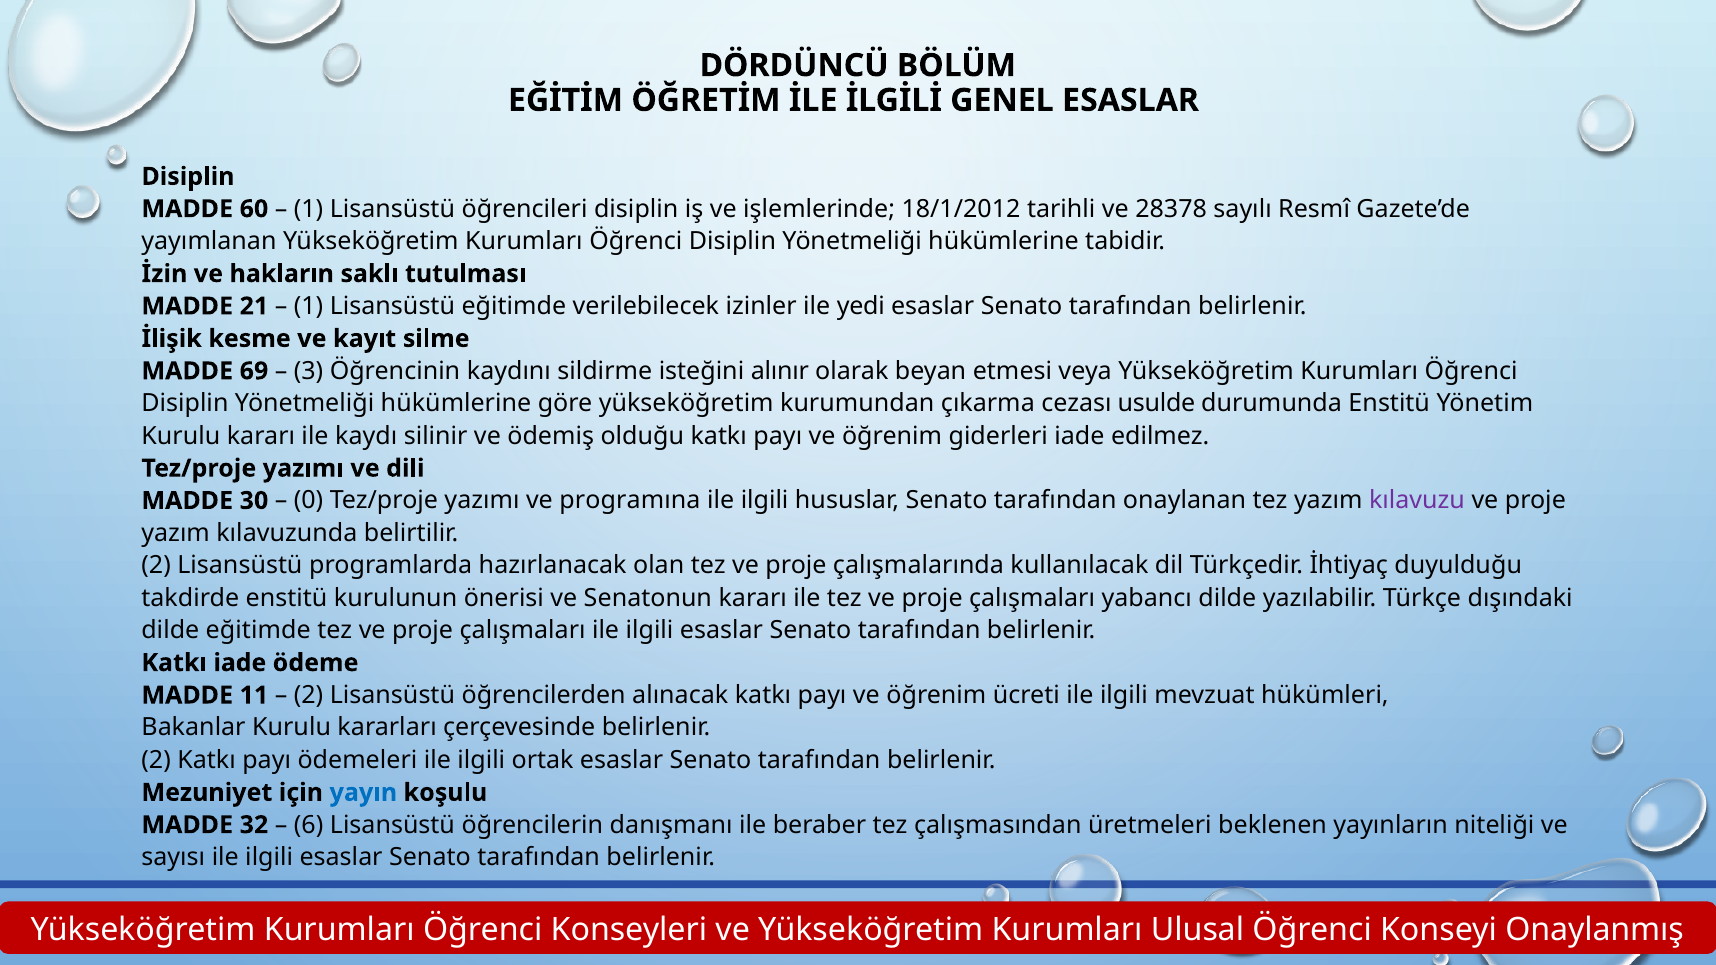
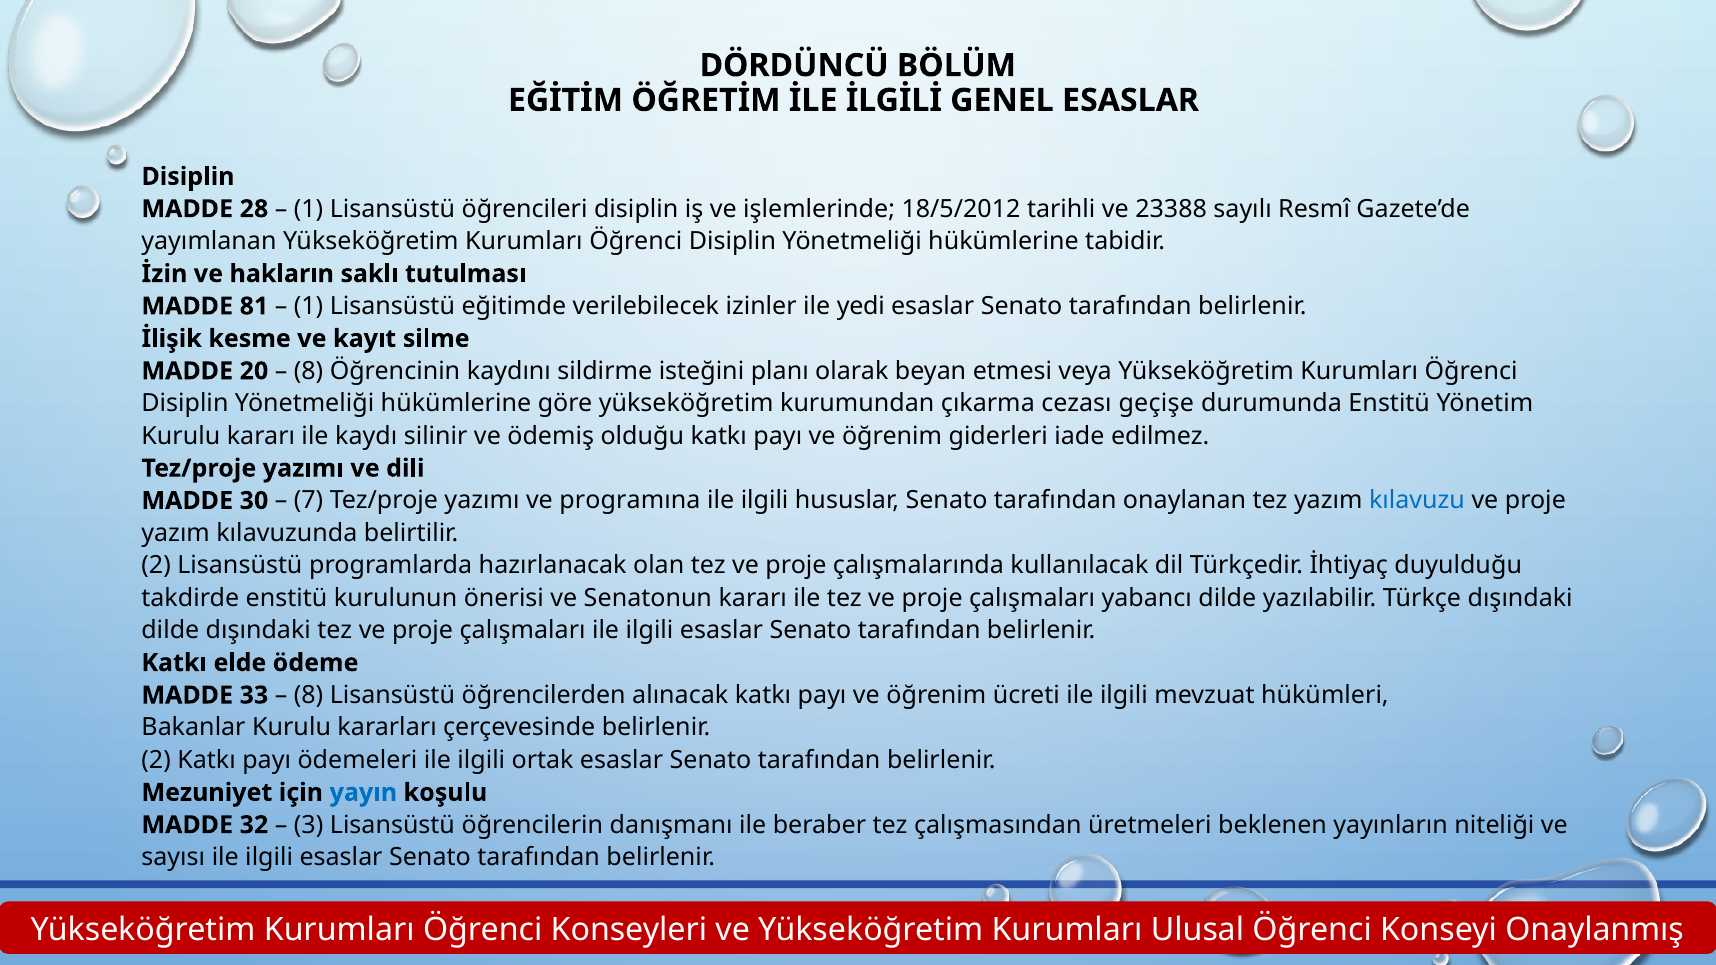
60: 60 -> 28 (254, 209)
18/1/2012: 18/1/2012 -> 18/5/2012 (961, 209)
28378: 28378 -> 23388 (1171, 209)
21: 21 -> 81 (254, 306)
69: 69 -> 20 (254, 371)
3: 3 -> 8 (308, 371)
alınır: alınır -> planı (780, 371)
usulde: usulde -> geçişe (1156, 404)
0: 0 -> 7 (308, 501)
kılavuzu colour: purple -> blue (1417, 501)
dilde eğitimde: eğitimde -> dışındaki (258, 631)
Katkı iade: iade -> elde (240, 663)
11: 11 -> 33 (254, 695)
2: 2 -> 8 (308, 695)
6: 6 -> 3 (309, 825)
